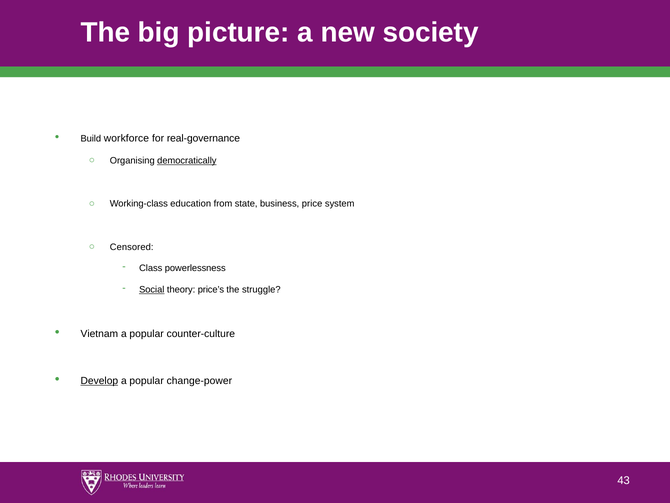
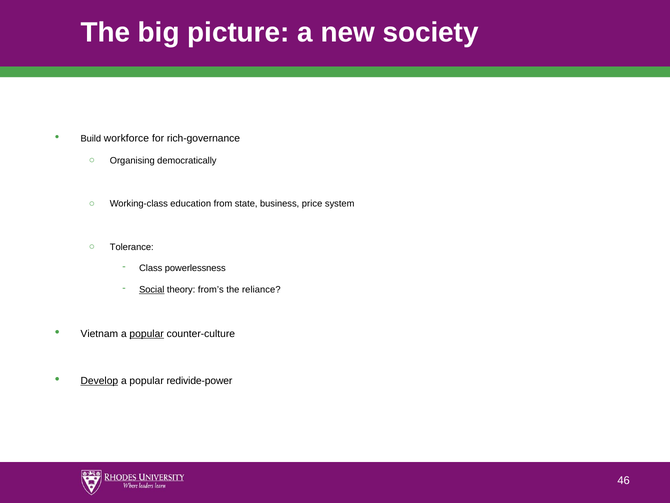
real-governance: real-governance -> rich-governance (203, 138)
democratically underline: present -> none (187, 160)
Censored: Censored -> Tolerance (132, 247)
price’s: price’s -> from’s (211, 289)
struggle: struggle -> reliance (261, 289)
popular underline: none -> present (147, 334)
change-power: change-power -> redivide-power (199, 380)
43: 43 -> 46 (624, 480)
